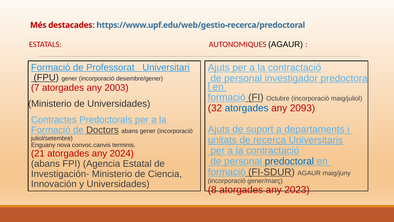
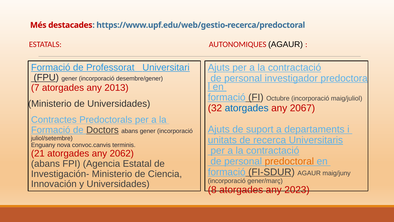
2003: 2003 -> 2013 (117, 88)
2093: 2093 -> 2067 (302, 108)
2024: 2024 -> 2062 (122, 153)
predoctoral colour: blue -> orange (289, 161)
